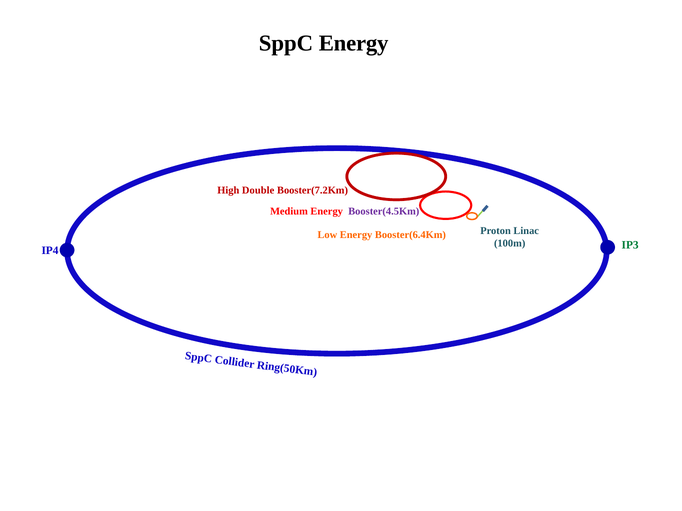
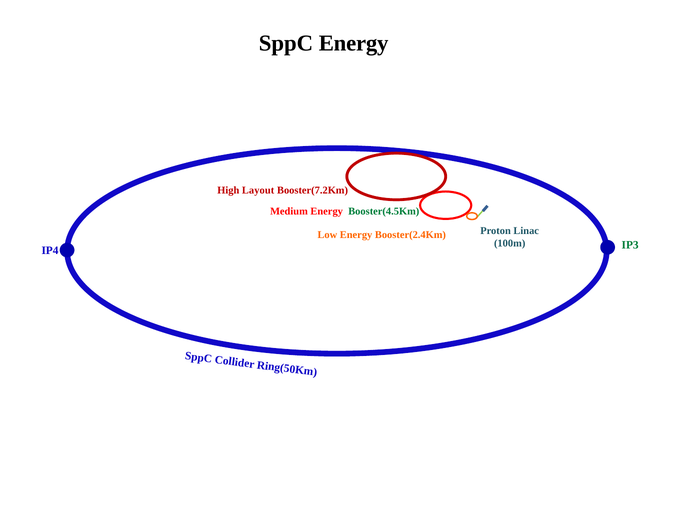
Double: Double -> Layout (258, 191)
Booster(4.5Km colour: purple -> green (384, 212)
Booster(6.4Km: Booster(6.4Km -> Booster(2.4Km (410, 235)
